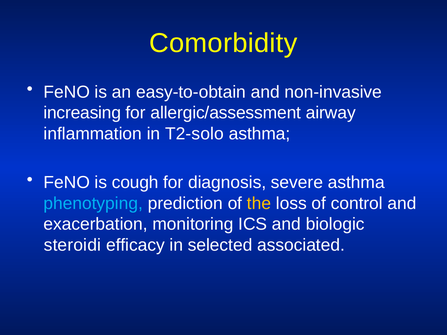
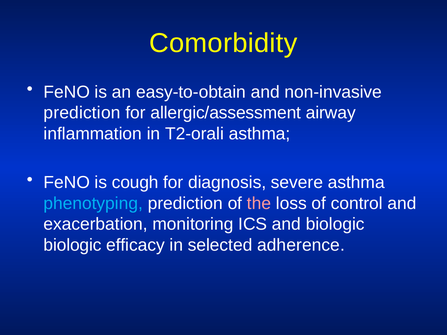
increasing: increasing -> prediction (82, 113)
T2-solo: T2-solo -> T2-orali (195, 134)
the colour: yellow -> pink (259, 203)
steroidi: steroidi -> biologic (73, 245)
associated: associated -> adherence (301, 245)
